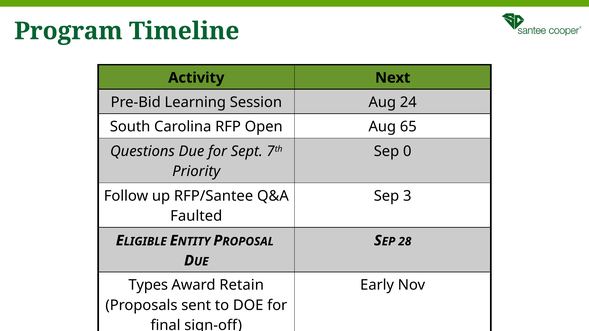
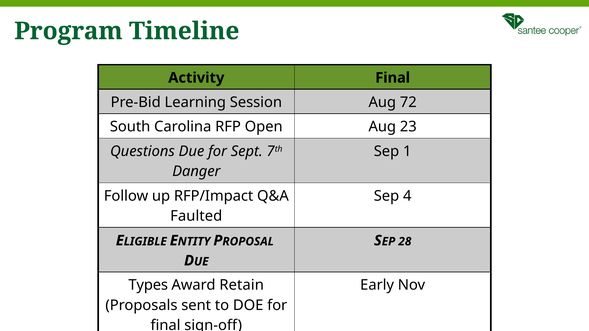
Activity Next: Next -> Final (393, 78)
24: 24 -> 72 (408, 102)
65: 65 -> 23 (408, 127)
0: 0 -> 1 (407, 151)
Priority: Priority -> Danger (196, 172)
RFP/Santee: RFP/Santee -> RFP/Impact (214, 196)
3: 3 -> 4 (407, 196)
